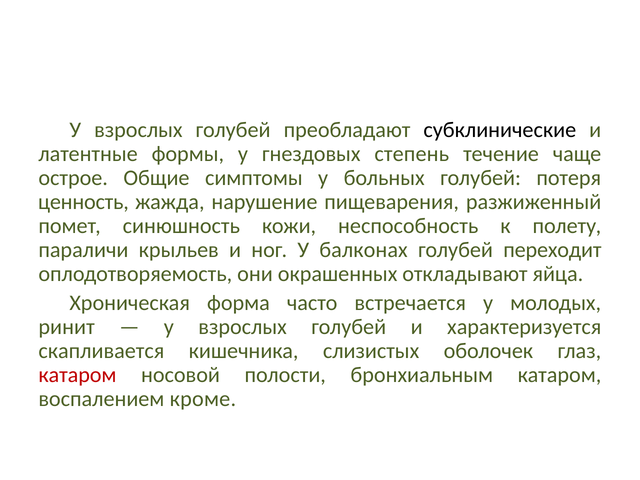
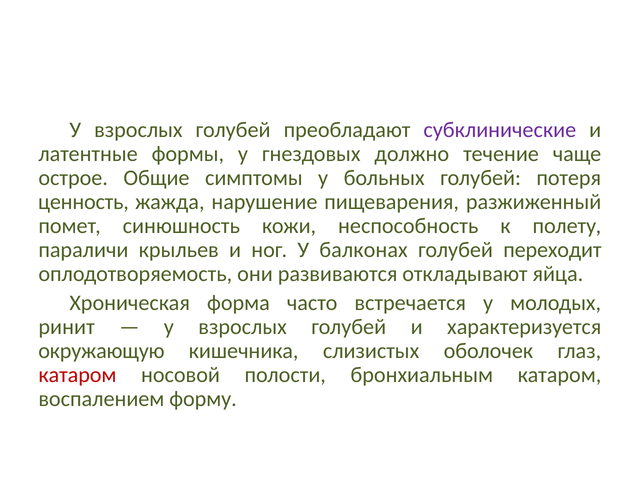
субклинические colour: black -> purple (500, 130)
степень: степень -> должно (412, 154)
окрашенных: окрашенных -> развиваются (338, 274)
скапливается: скапливается -> окружающую (101, 351)
кроме: кроме -> форму (203, 399)
